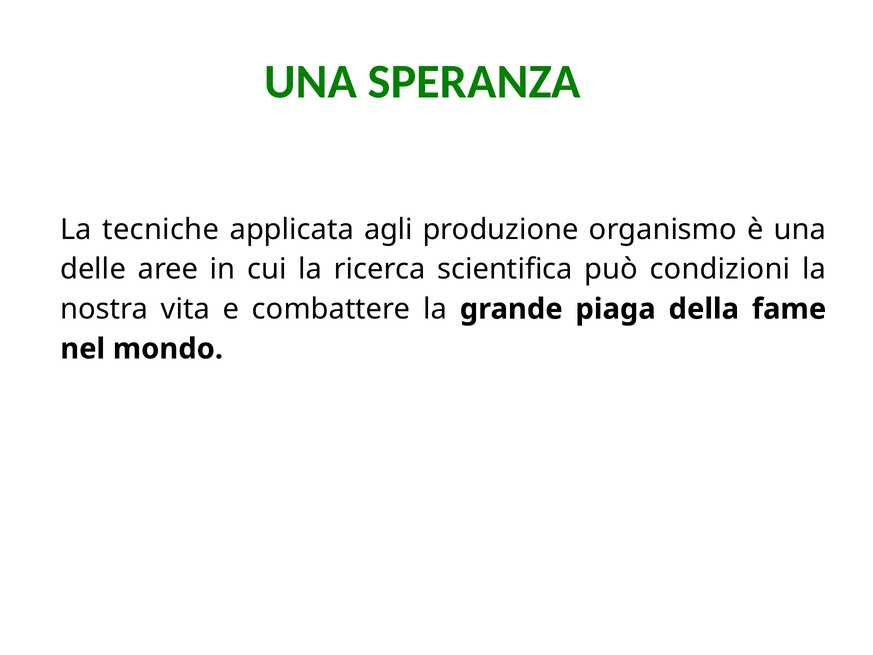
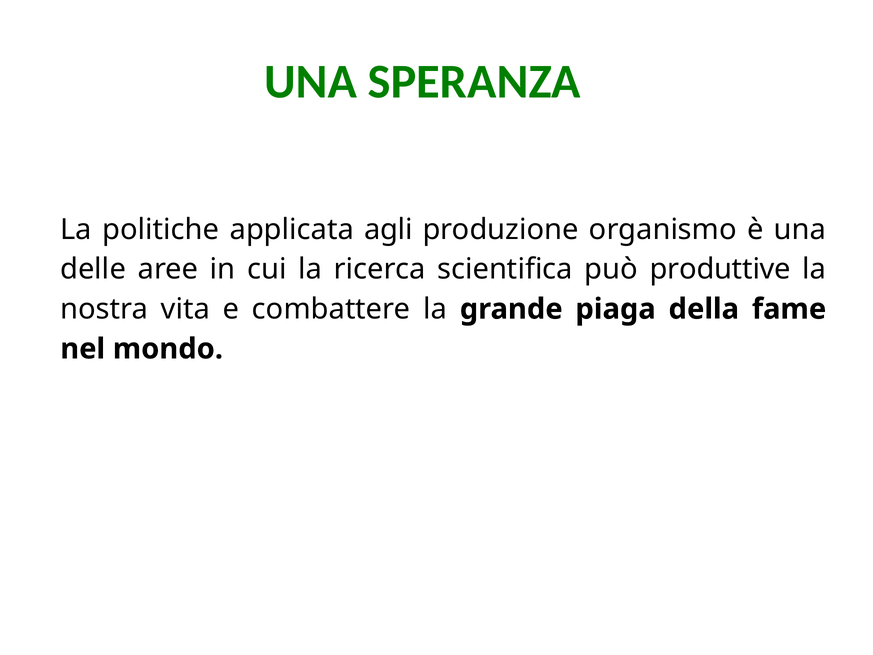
tecniche: tecniche -> politiche (161, 230)
condizioni: condizioni -> produttive (720, 269)
